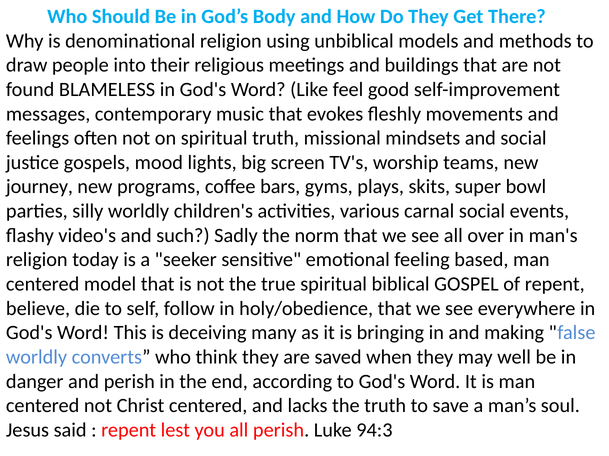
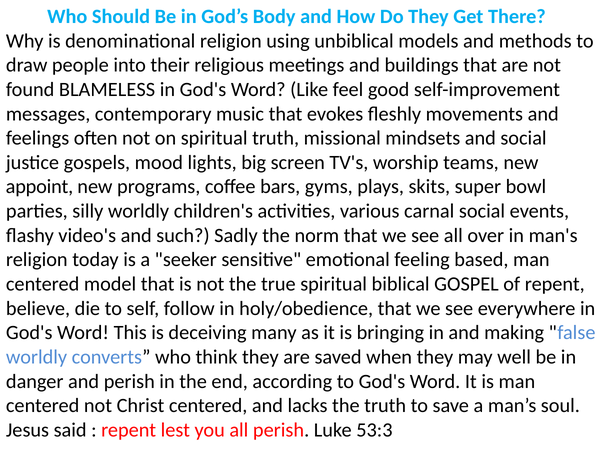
journey: journey -> appoint (39, 187)
94:3: 94:3 -> 53:3 (374, 431)
